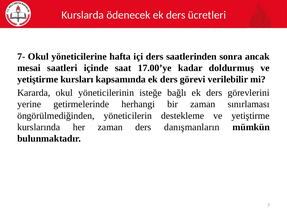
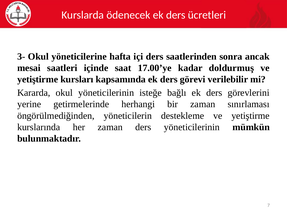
7-: 7- -> 3- (21, 57)
ders danışmanların: danışmanların -> yöneticilerinin (192, 127)
